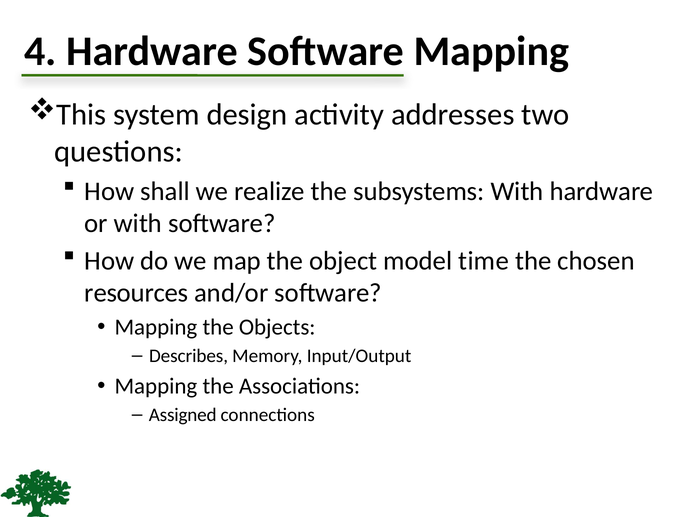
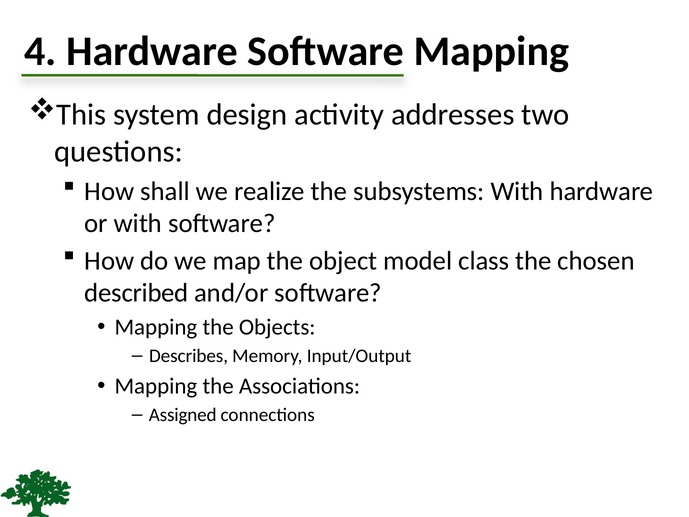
time: time -> class (484, 261)
resources: resources -> described (136, 293)
